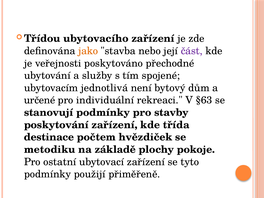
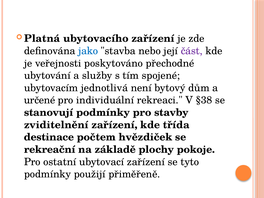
Třídou: Třídou -> Platná (42, 39)
jako colour: orange -> blue (88, 51)
§63: §63 -> §38 (204, 100)
poskytování: poskytování -> zviditelnění (56, 125)
metodiku: metodiku -> rekreační (50, 150)
